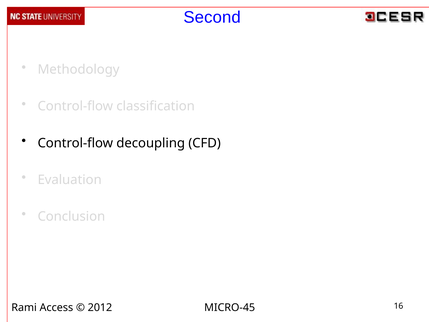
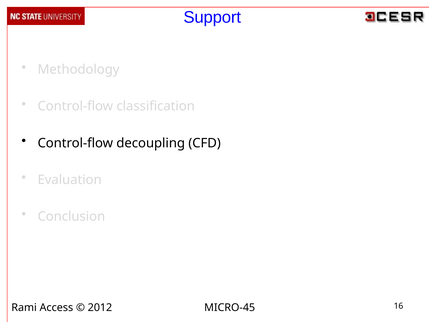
Second: Second -> Support (212, 17)
